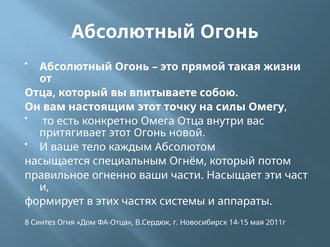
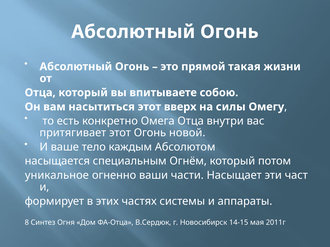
настоящим: настоящим -> насытиться (102, 107)
точку: точку -> вверх (180, 107)
правильное: правильное -> уникальное (57, 176)
